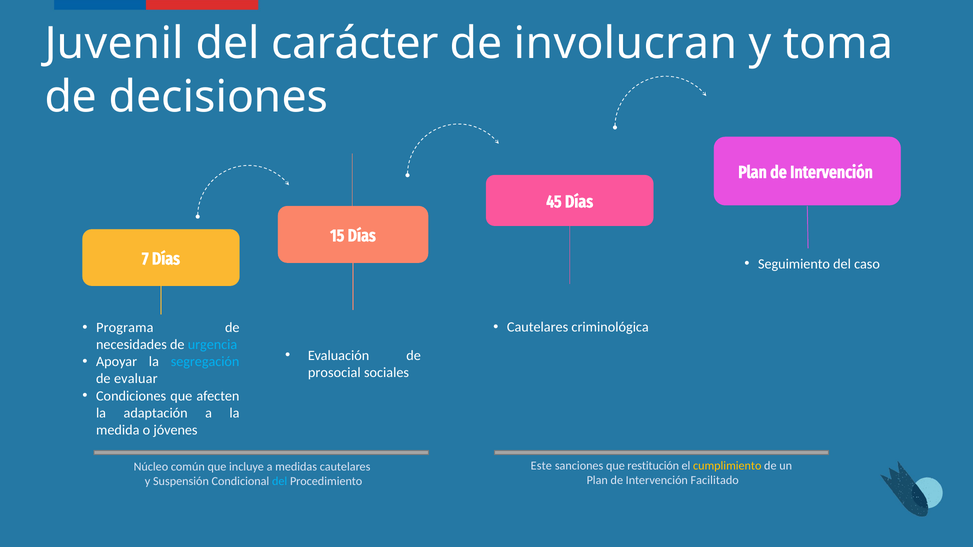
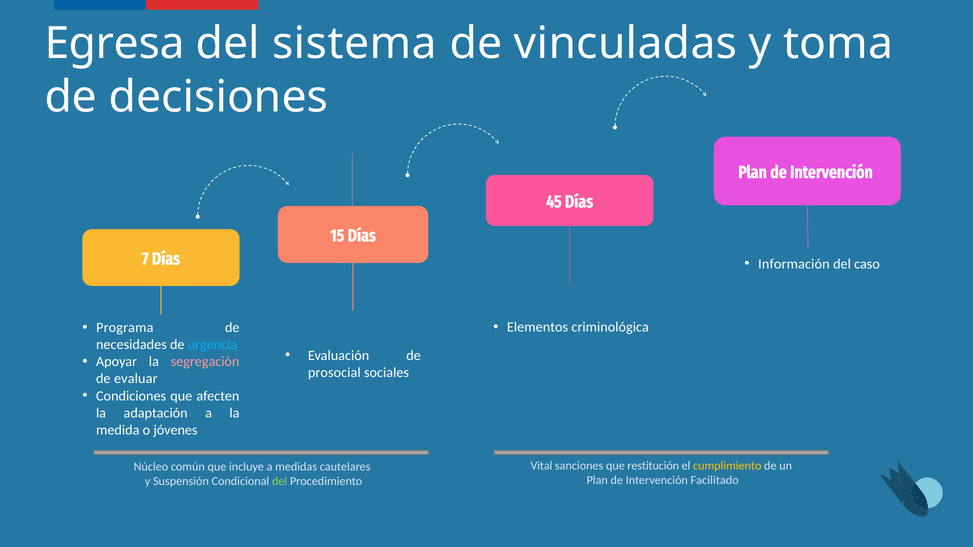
Juvenil: Juvenil -> Egresa (115, 43)
carácter: carácter -> sistema (355, 43)
involucran: involucran -> vinculadas (626, 43)
Seguimiento: Seguimiento -> Información (794, 264)
Cautelares: Cautelares -> Elementos (538, 327)
segregación colour: light blue -> pink (205, 362)
Este: Este -> Vital (541, 466)
del colour: light blue -> light green (280, 481)
